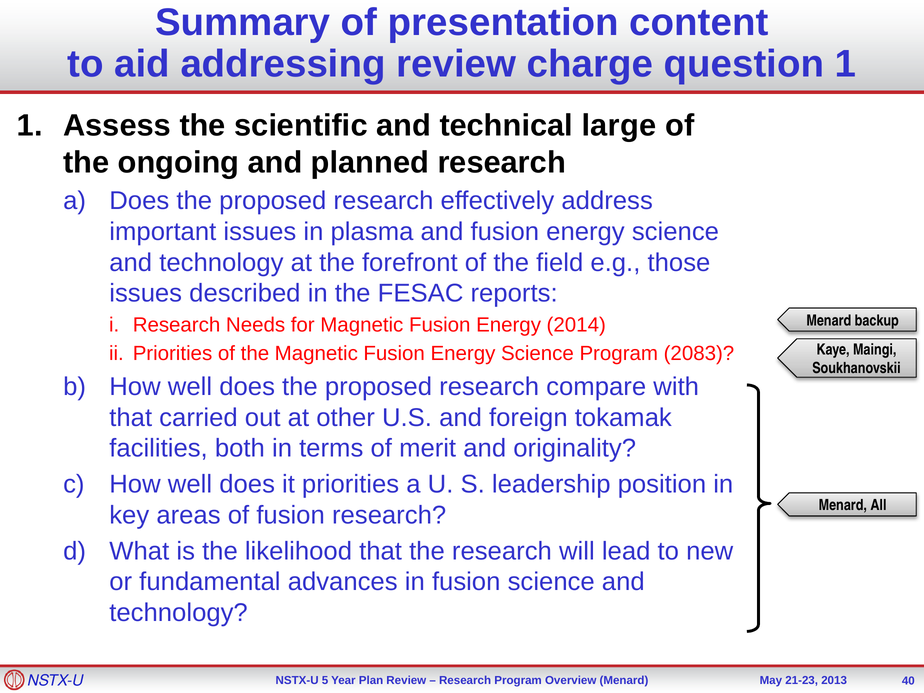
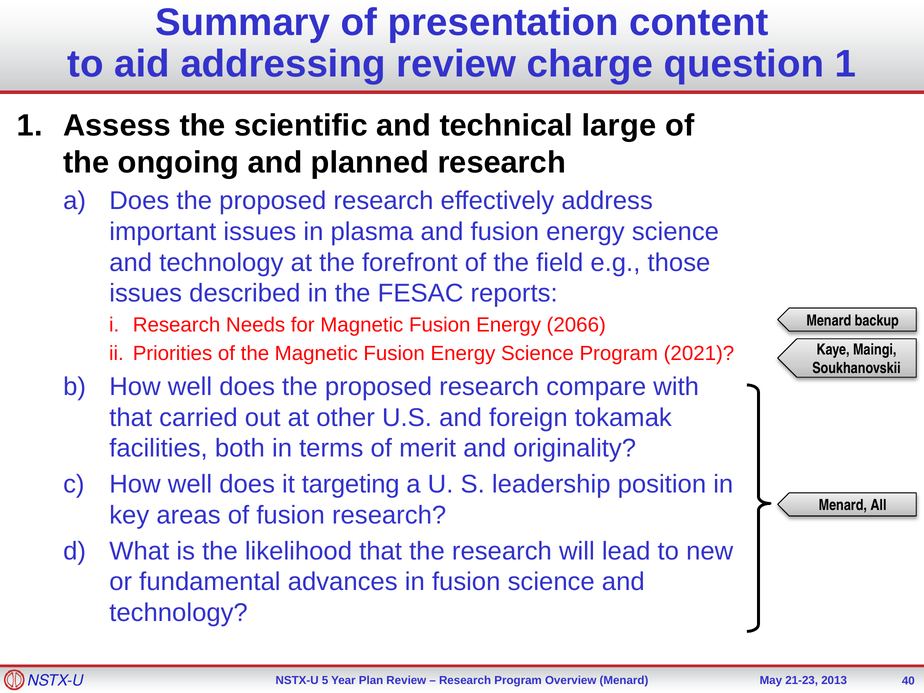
2014: 2014 -> 2066 (576, 325)
2083: 2083 -> 2021 (699, 354)
it priorities: priorities -> targeting (351, 484)
